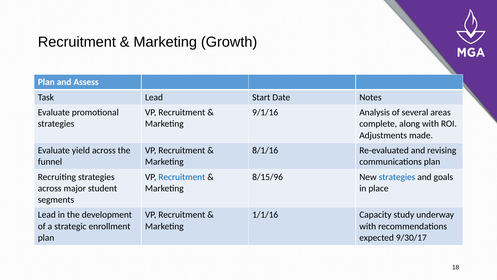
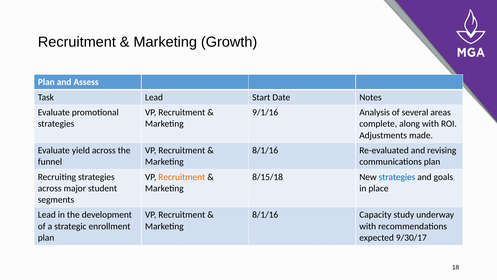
Recruitment colour: blue -> orange (182, 177)
8/15/96: 8/15/96 -> 8/15/18 (268, 177)
1/1/16: 1/1/16 -> 8/1/16 (265, 215)
